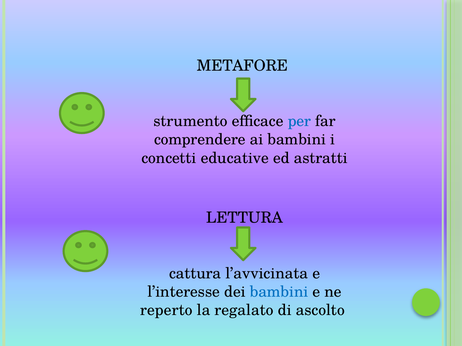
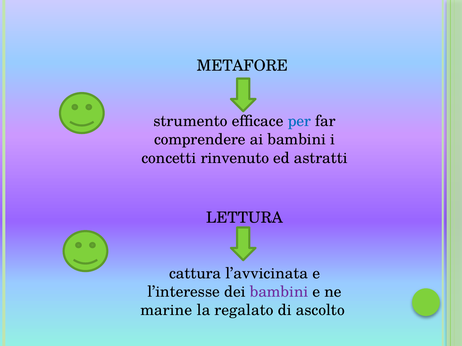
educative: educative -> rinvenuto (235, 158)
bambini colour: blue -> purple (279, 292)
reperto: reperto -> marine (166, 311)
